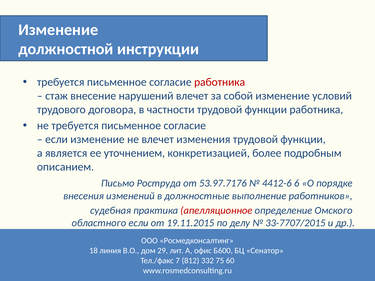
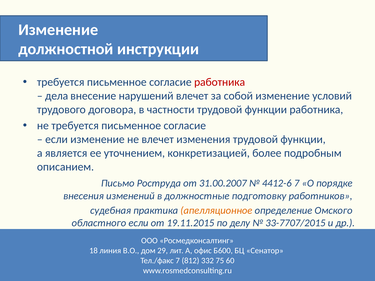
стаж: стаж -> дела (57, 96)
53.97.7176: 53.97.7176 -> 31.00.2007 (223, 183)
4412-6 6: 6 -> 7 (297, 183)
выполнение: выполнение -> подготовку (259, 196)
апелляционное colour: red -> orange (216, 211)
